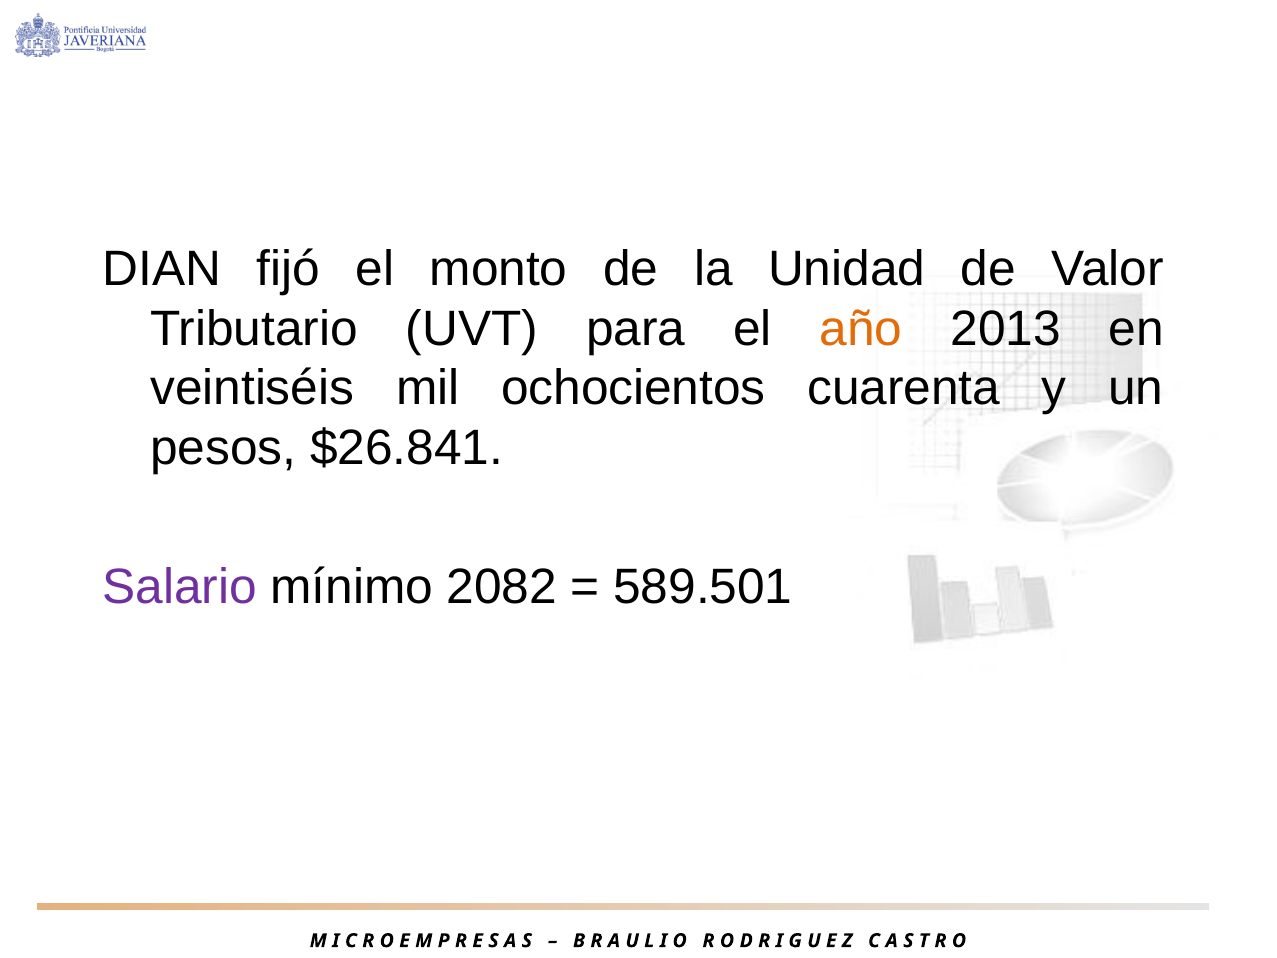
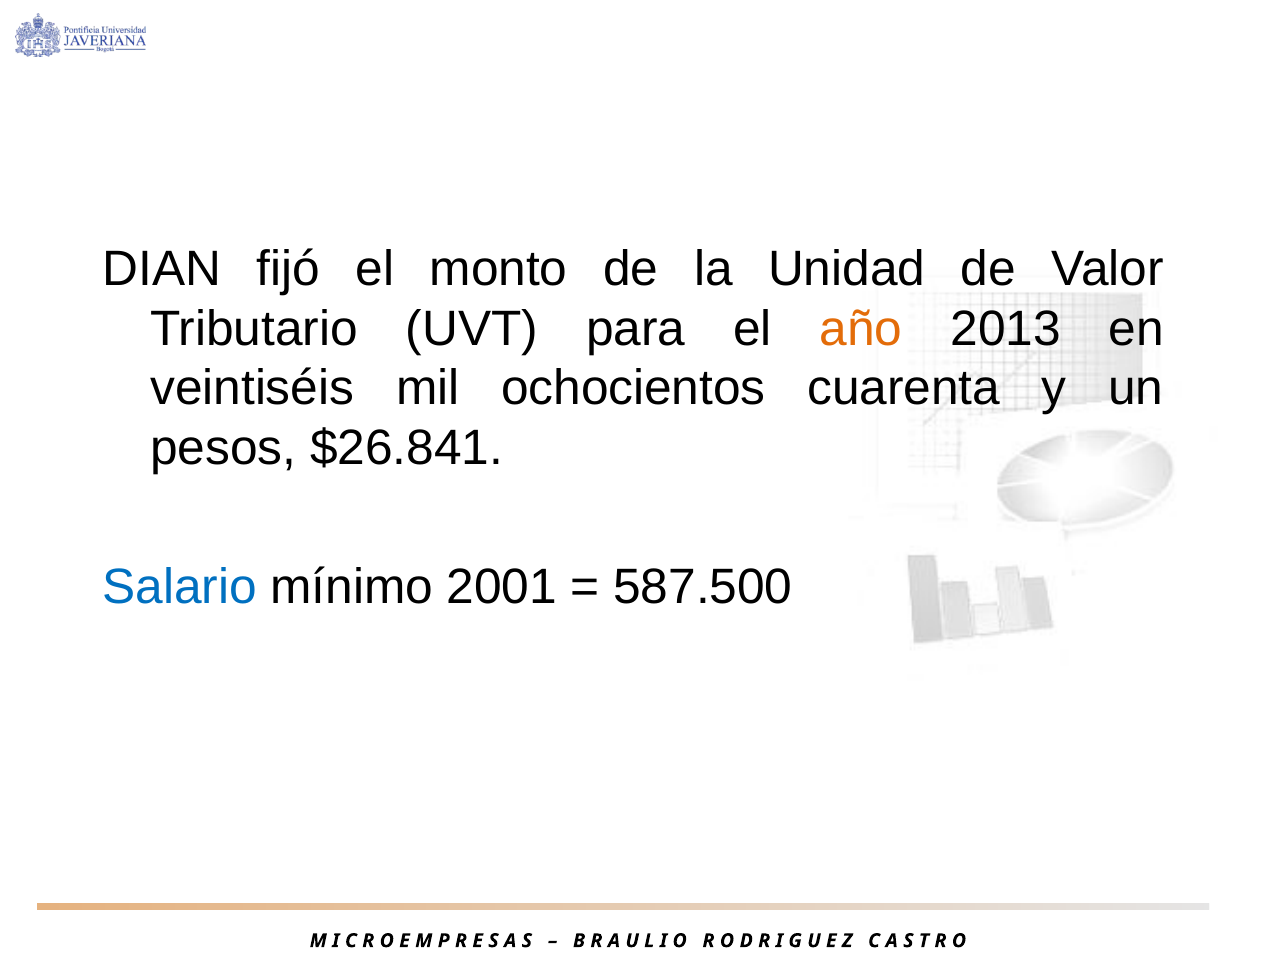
Salario colour: purple -> blue (180, 587)
2082: 2082 -> 2001 (502, 587)
589.501: 589.501 -> 587.500 (703, 587)
